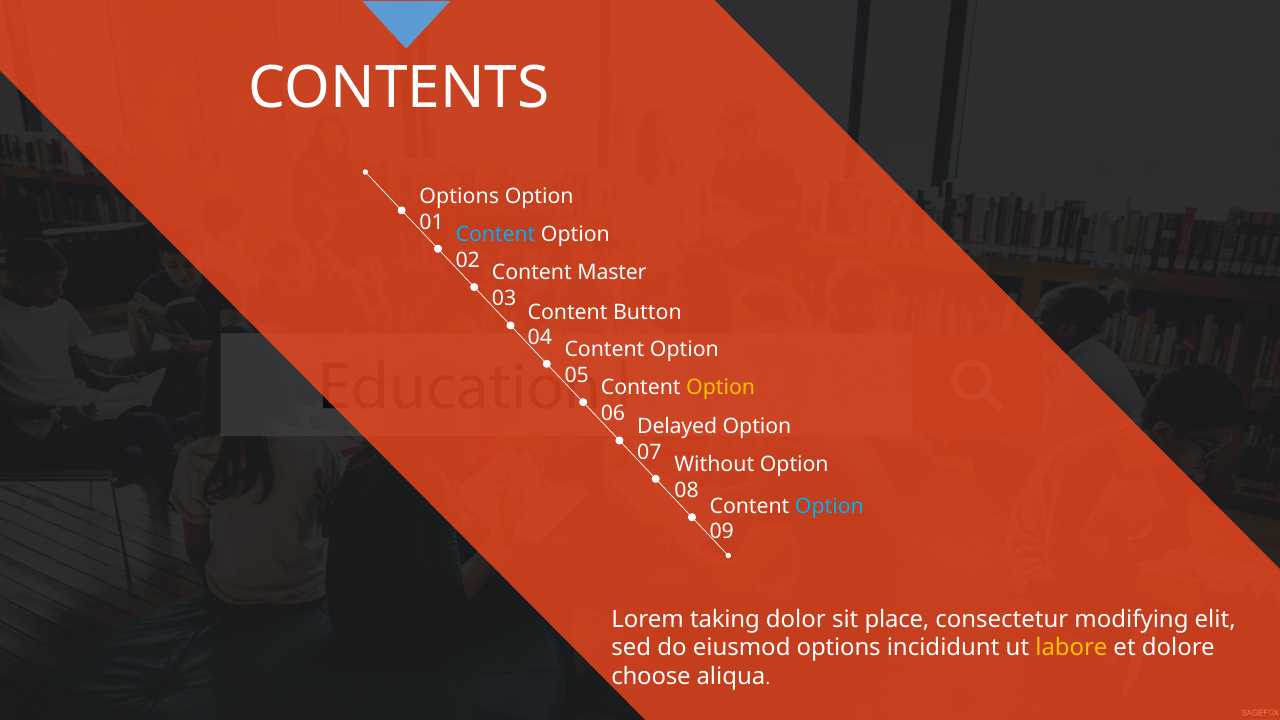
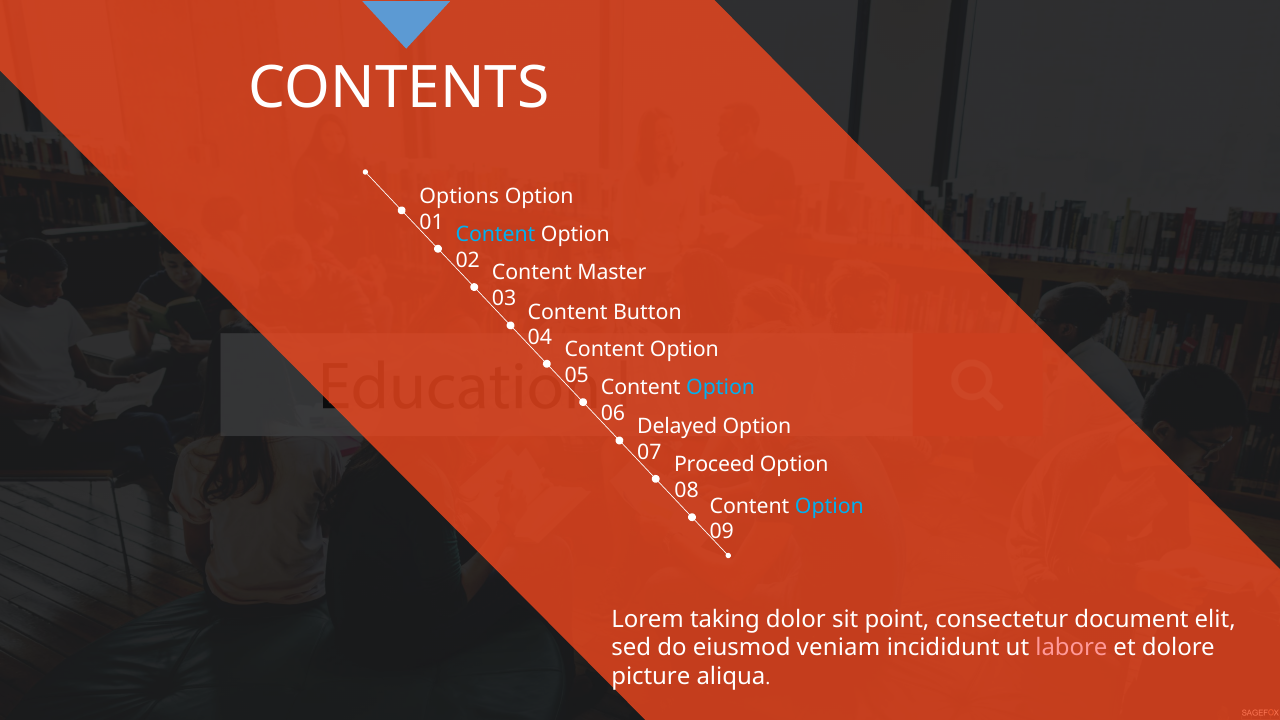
Option colour: yellow -> light blue (721, 388)
Without: Without -> Proceed (714, 465)
place: place -> point (897, 619)
modifying: modifying -> document (1132, 619)
eiusmod options: options -> veniam (839, 648)
labore colour: yellow -> pink (1071, 648)
choose: choose -> picture (651, 677)
